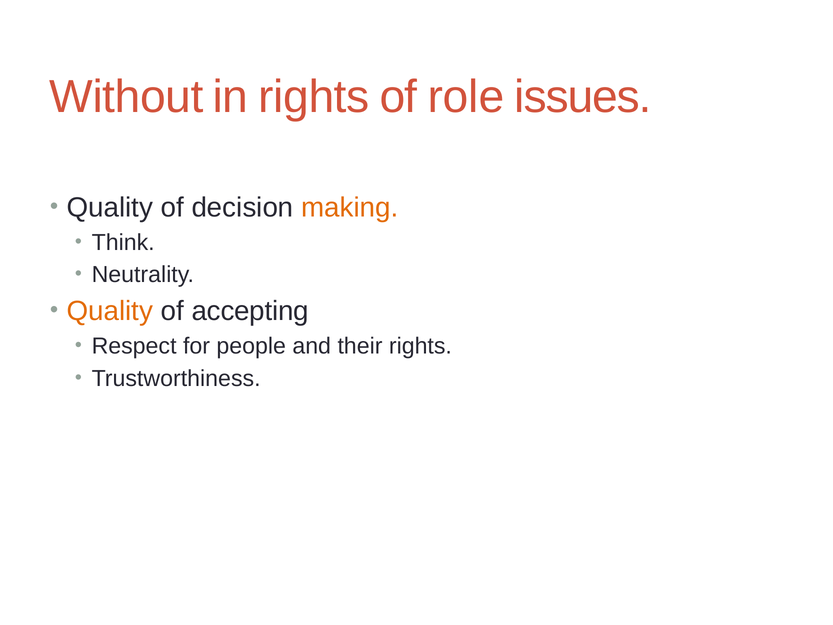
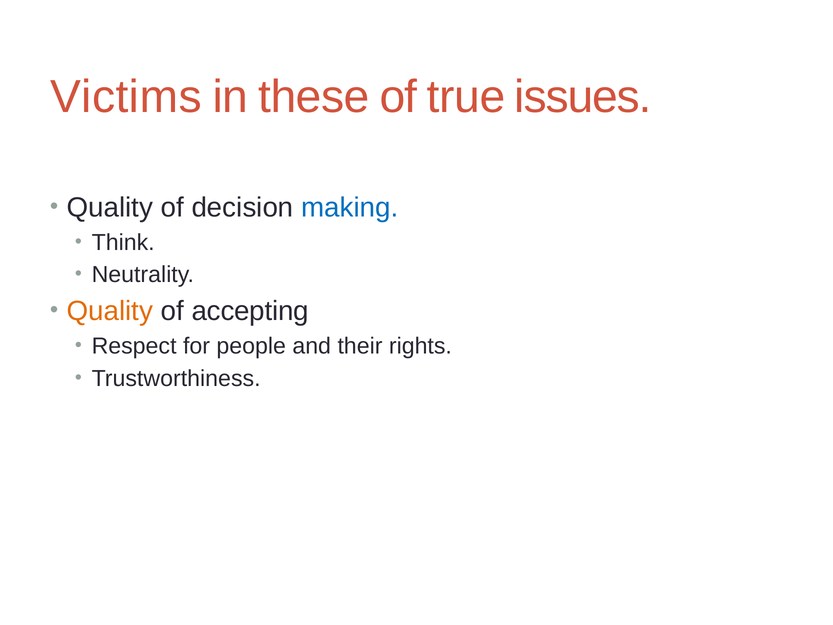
Without: Without -> Victims (126, 97)
in rights: rights -> these (314, 97)
role: role -> true (466, 97)
making colour: orange -> blue (350, 207)
